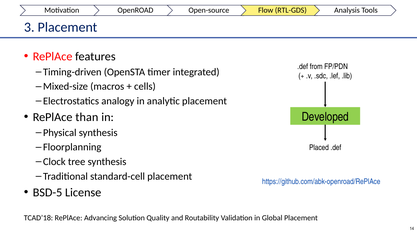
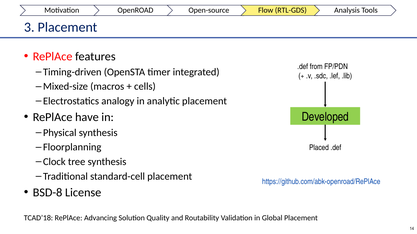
than: than -> have (87, 117)
BSD-5: BSD-5 -> BSD-8 (48, 193)
